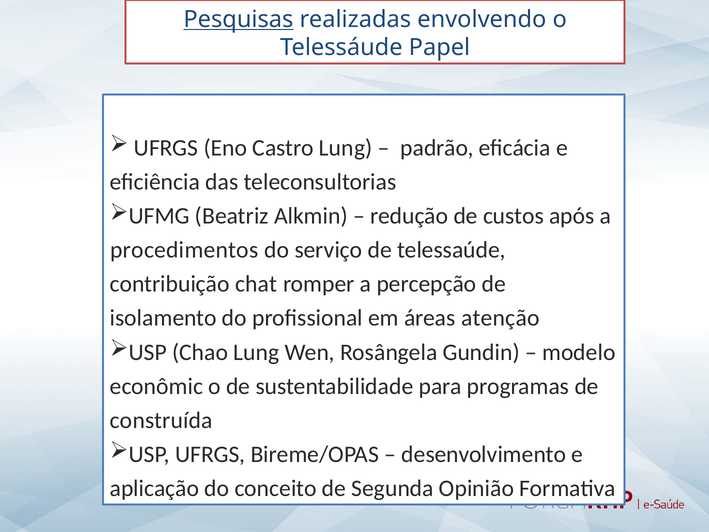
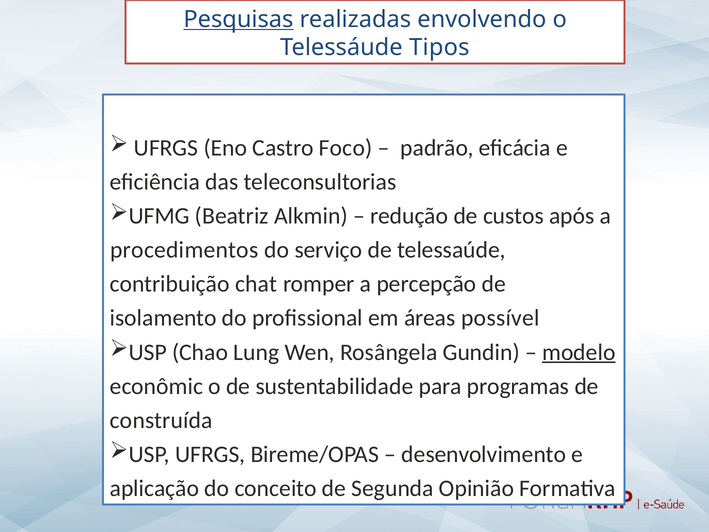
Papel: Papel -> Tipos (439, 48)
Castro Lung: Lung -> Foco (346, 148)
atenção: atenção -> possível (500, 318)
modelo underline: none -> present (579, 352)
